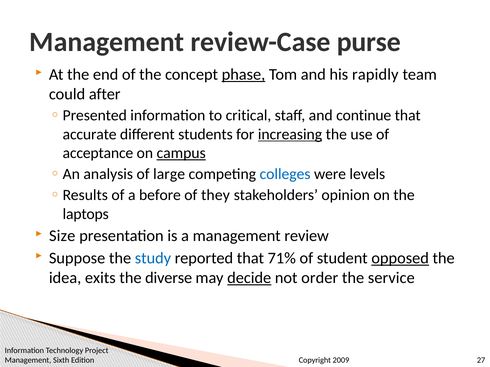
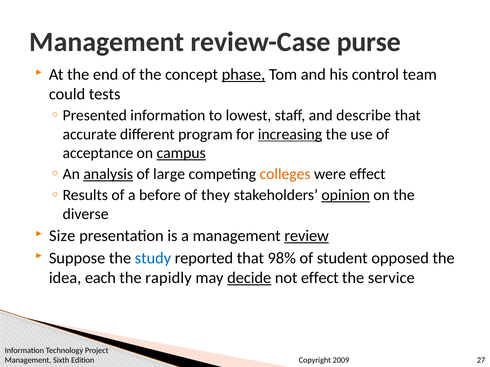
rapidly: rapidly -> control (375, 75)
after: after -> tests (105, 94)
critical: critical -> lowest (249, 116)
continue: continue -> describe (364, 116)
students: students -> program (205, 134)
analysis underline: none -> present (108, 174)
colleges colour: blue -> orange (285, 174)
were levels: levels -> effect (367, 174)
opinion underline: none -> present (346, 195)
laptops: laptops -> diverse (86, 214)
review underline: none -> present (307, 236)
71%: 71% -> 98% (282, 259)
opposed underline: present -> none (400, 259)
exits: exits -> each (100, 278)
diverse: diverse -> rapidly (168, 278)
not order: order -> effect (320, 278)
